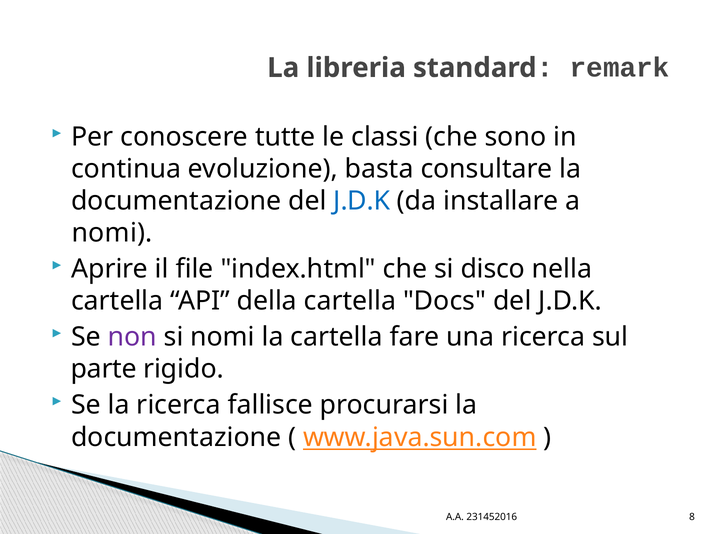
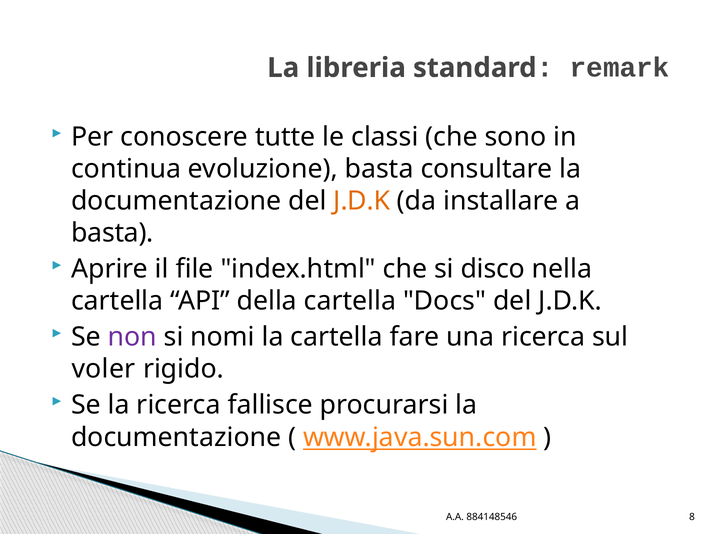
J.D.K colour: blue -> orange (362, 201)
nomi: nomi -> basta (112, 233)
parte: parte -> voler (103, 369)
231452016: 231452016 -> 884148546 (492, 517)
